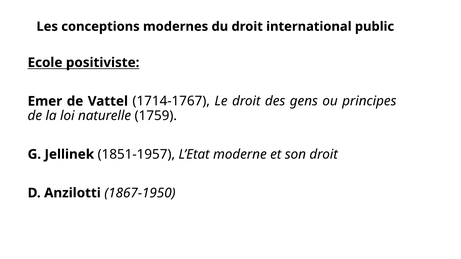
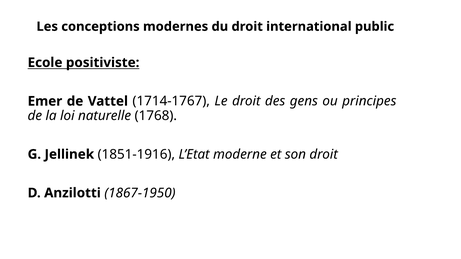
1759: 1759 -> 1768 (156, 116)
1851-1957: 1851-1957 -> 1851-1916 (136, 154)
